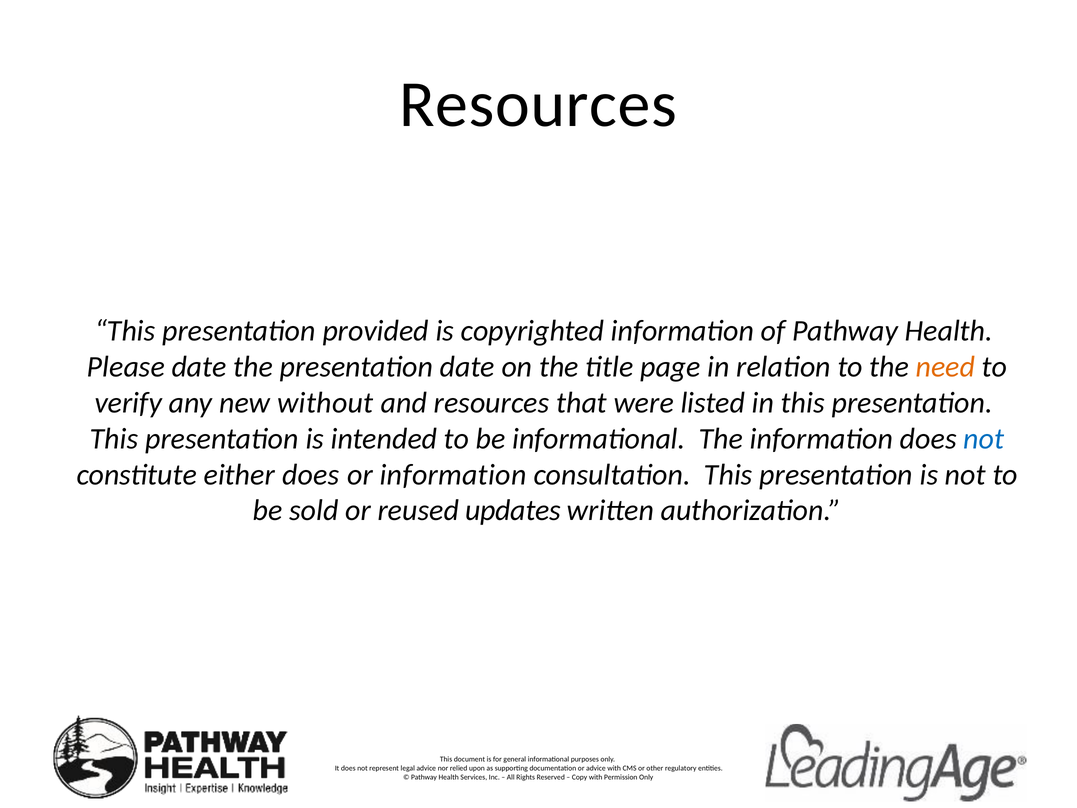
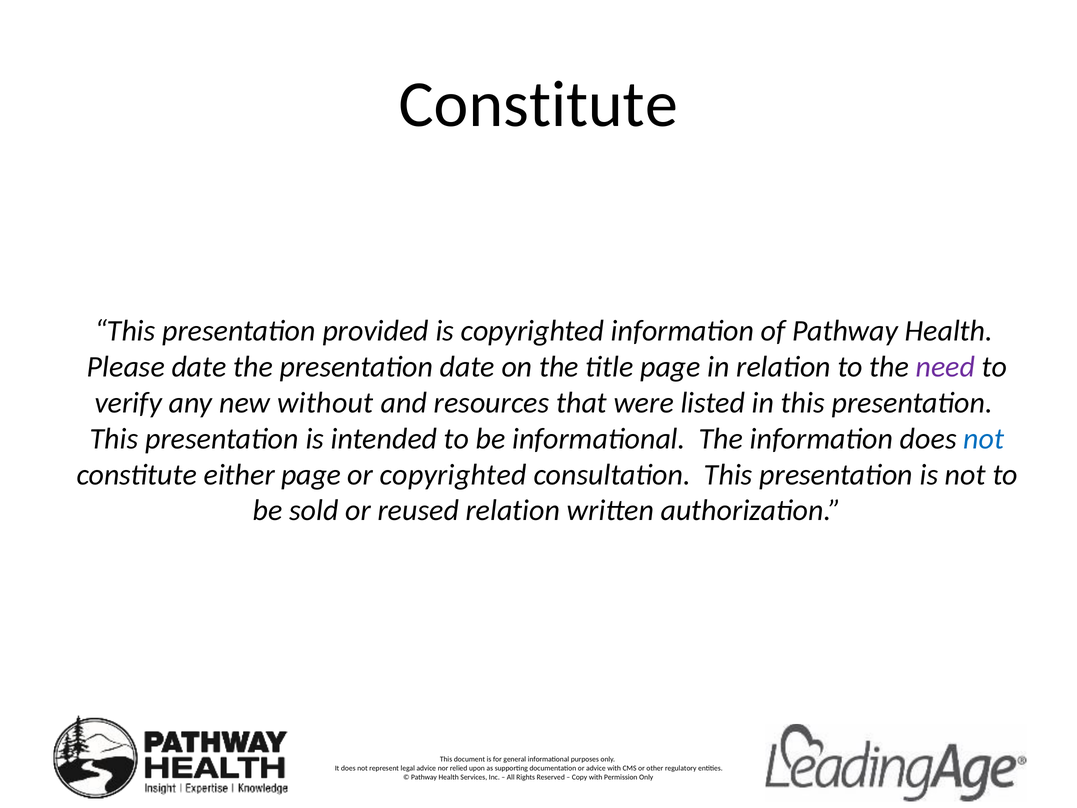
Resources: Resources -> Constitute (538, 104)
need colour: orange -> purple (945, 367)
either does: does -> page (311, 474)
or information: information -> copyrighted (453, 474)
reused updates: updates -> relation (513, 510)
